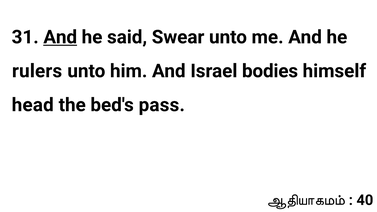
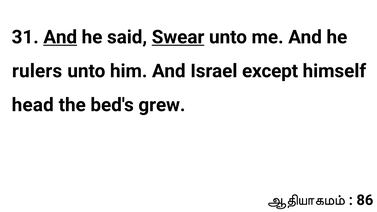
Swear underline: none -> present (178, 37)
bodies: bodies -> except (270, 71)
pass: pass -> grew (162, 105)
40: 40 -> 86 (365, 200)
